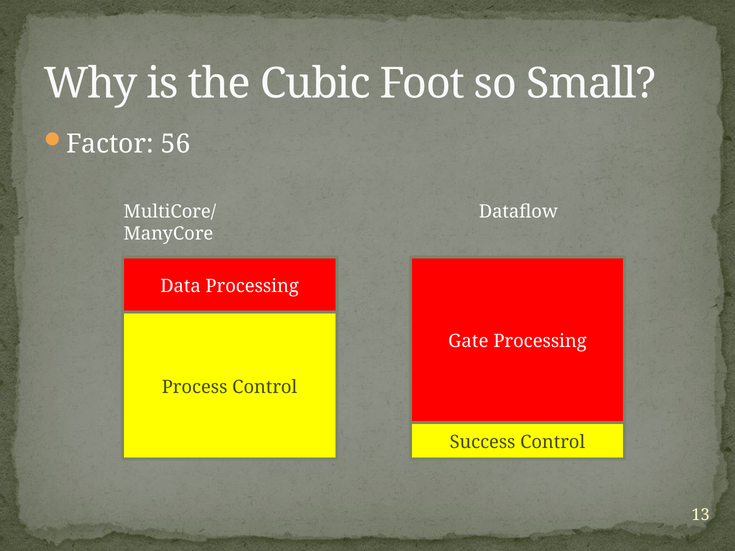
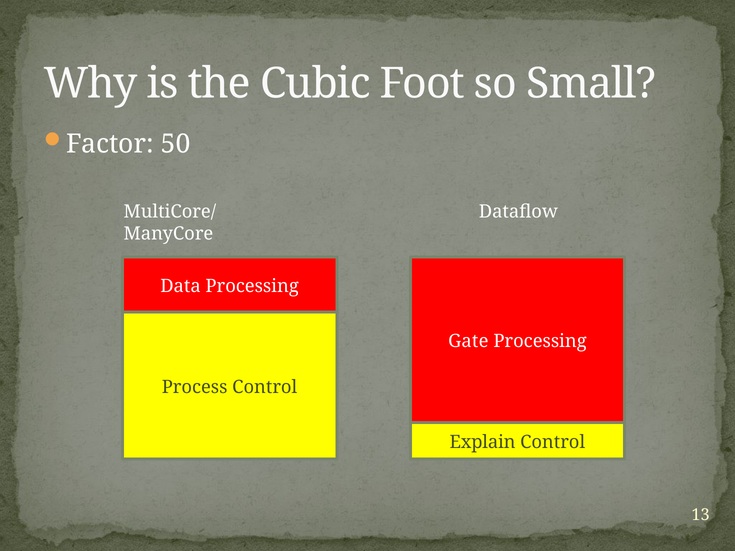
56: 56 -> 50 (176, 144)
Success: Success -> Explain (483, 442)
